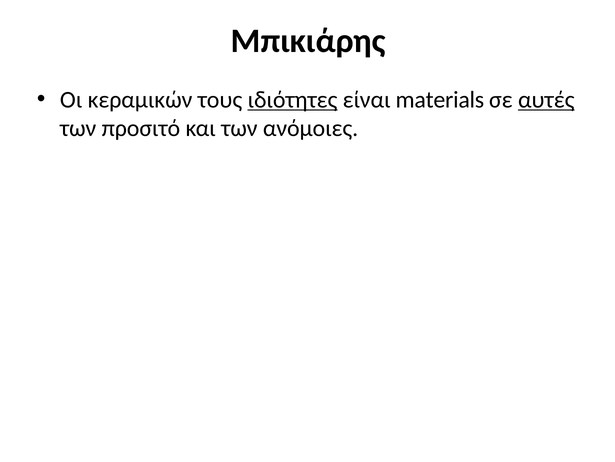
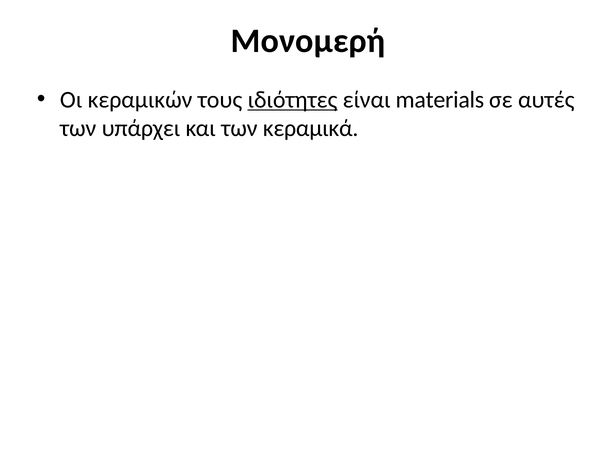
Μπικιάρης: Μπικιάρης -> Μονομερή (308, 41)
αυτές underline: present -> none (546, 100)
προσιτό: προσιτό -> υπάρχει (141, 128)
ανόμοιες: ανόμοιες -> κεραμικά (311, 128)
